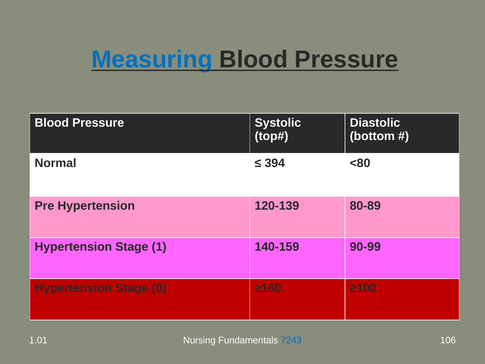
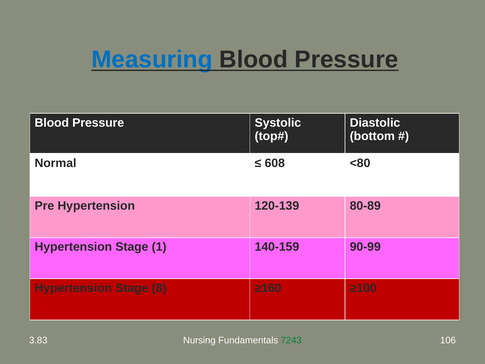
394: 394 -> 608 (275, 163)
0: 0 -> 8 (159, 288)
1.01: 1.01 -> 3.83 (38, 340)
7243 colour: blue -> green (291, 340)
